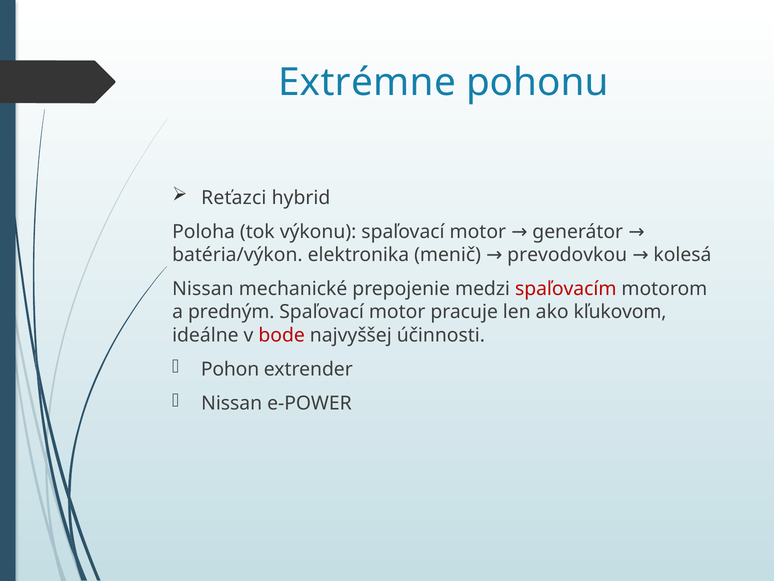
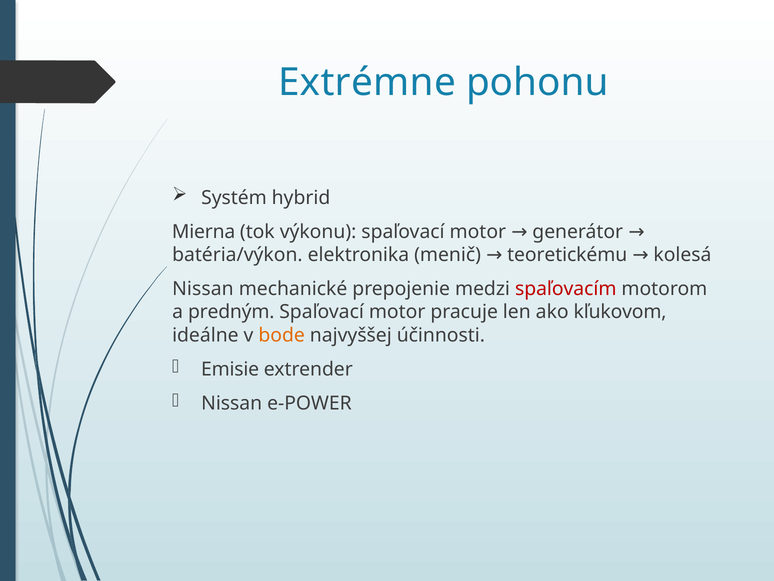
Reťazci: Reťazci -> Systém (234, 197)
Poloha: Poloha -> Mierna (204, 231)
prevodovkou: prevodovkou -> teoretickému (567, 255)
bode colour: red -> orange (282, 335)
Pohon: Pohon -> Emisie (230, 369)
